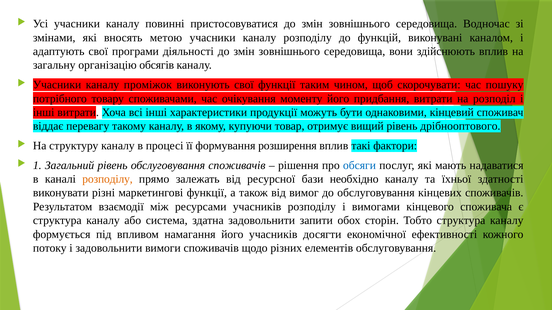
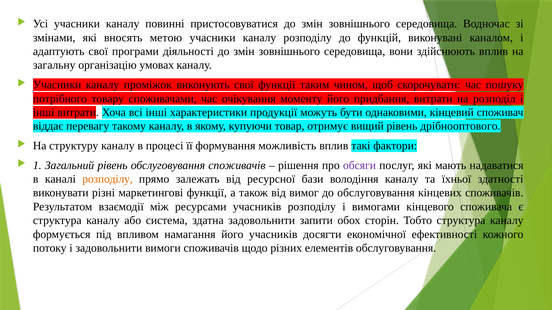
обсягів: обсягів -> умовах (157, 65)
розширення: розширення -> можливість (287, 146)
обсяги colour: blue -> purple (360, 166)
необхідно: необхідно -> володіння (354, 179)
